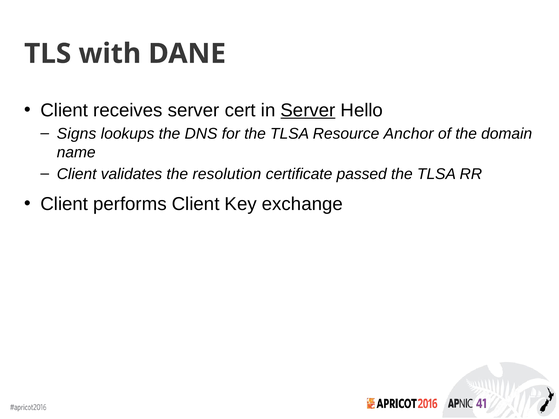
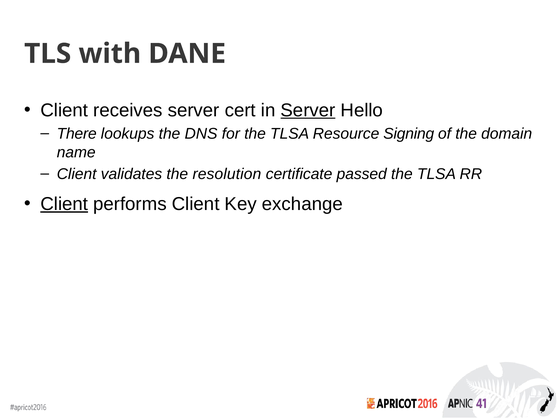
Signs: Signs -> There (77, 134)
Anchor: Anchor -> Signing (409, 134)
Client underline: none -> present (64, 204)
